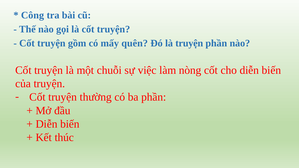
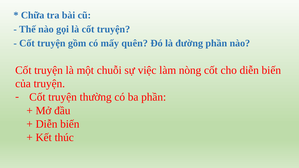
Công: Công -> Chữa (33, 15)
là truyện: truyện -> đường (189, 43)
